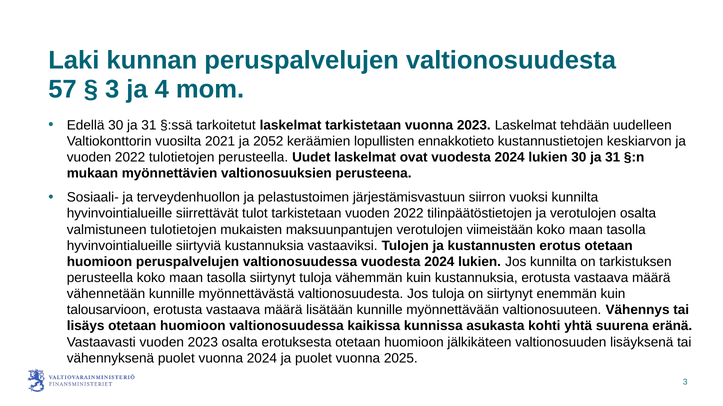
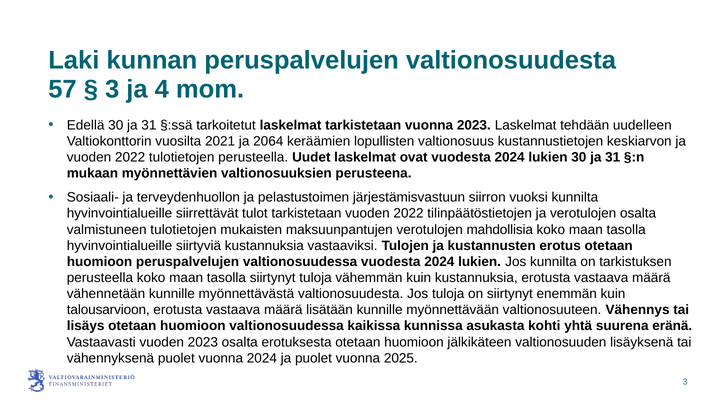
2052: 2052 -> 2064 (268, 141)
ennakkotieto: ennakkotieto -> valtionosuus (456, 141)
viimeistään: viimeistään -> mahdollisia (500, 230)
